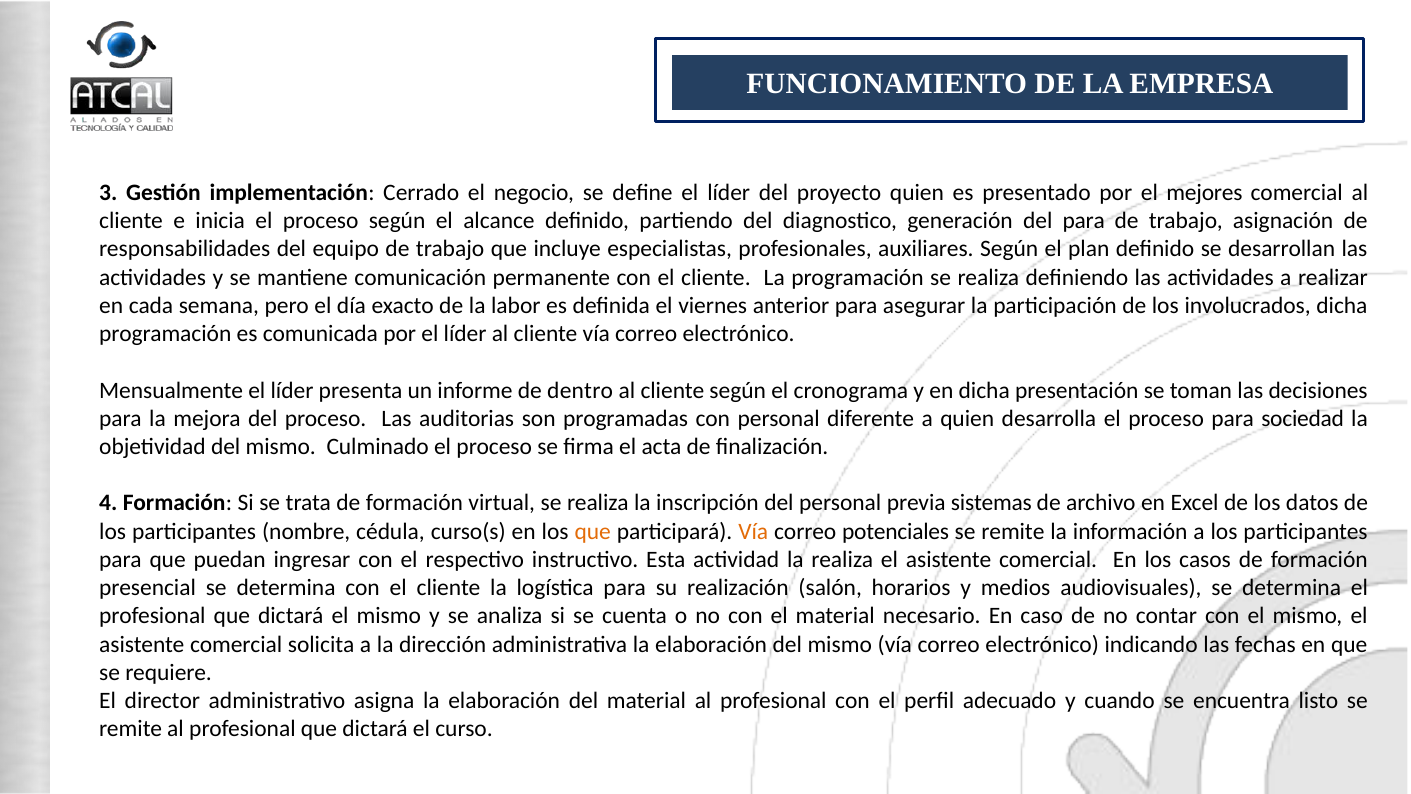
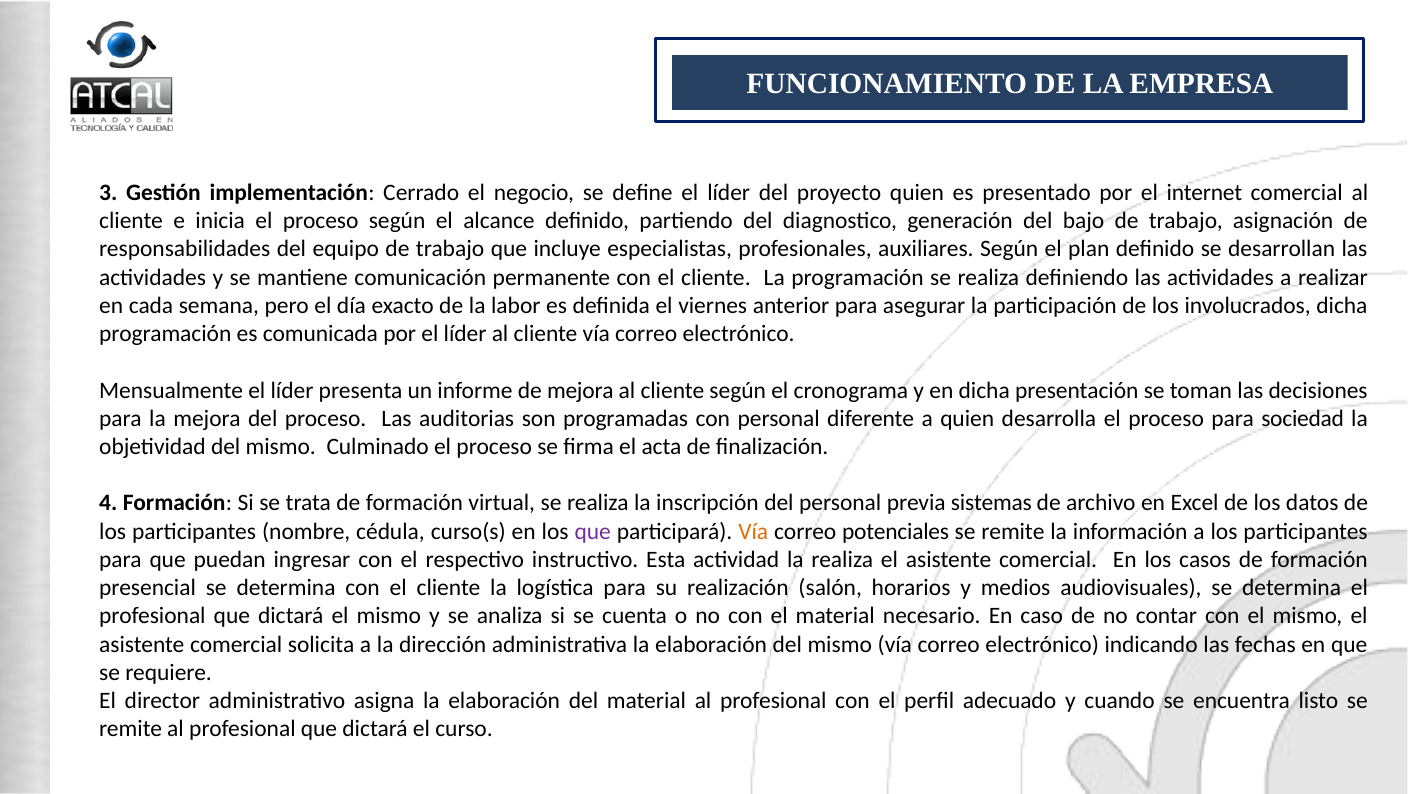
mejores: mejores -> internet (1204, 193)
del para: para -> bajo (1084, 221)
de dentro: dentro -> mejora (580, 390)
que colour: orange -> purple (593, 531)
